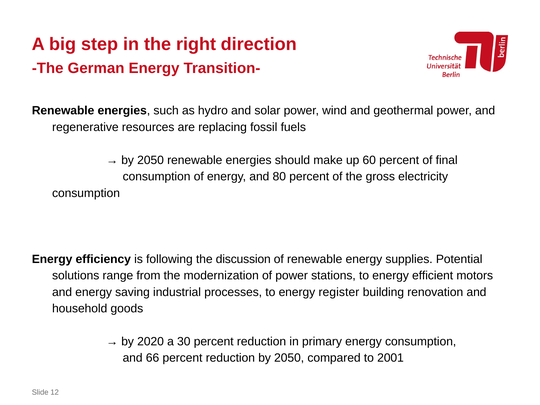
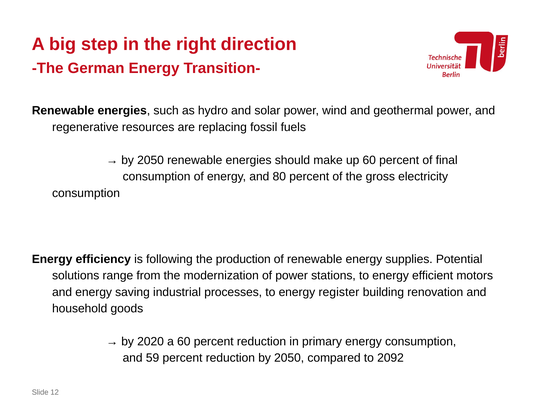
discussion: discussion -> production (243, 259)
a 30: 30 -> 60 (184, 342)
66: 66 -> 59 (153, 358)
2001: 2001 -> 2092 (391, 358)
